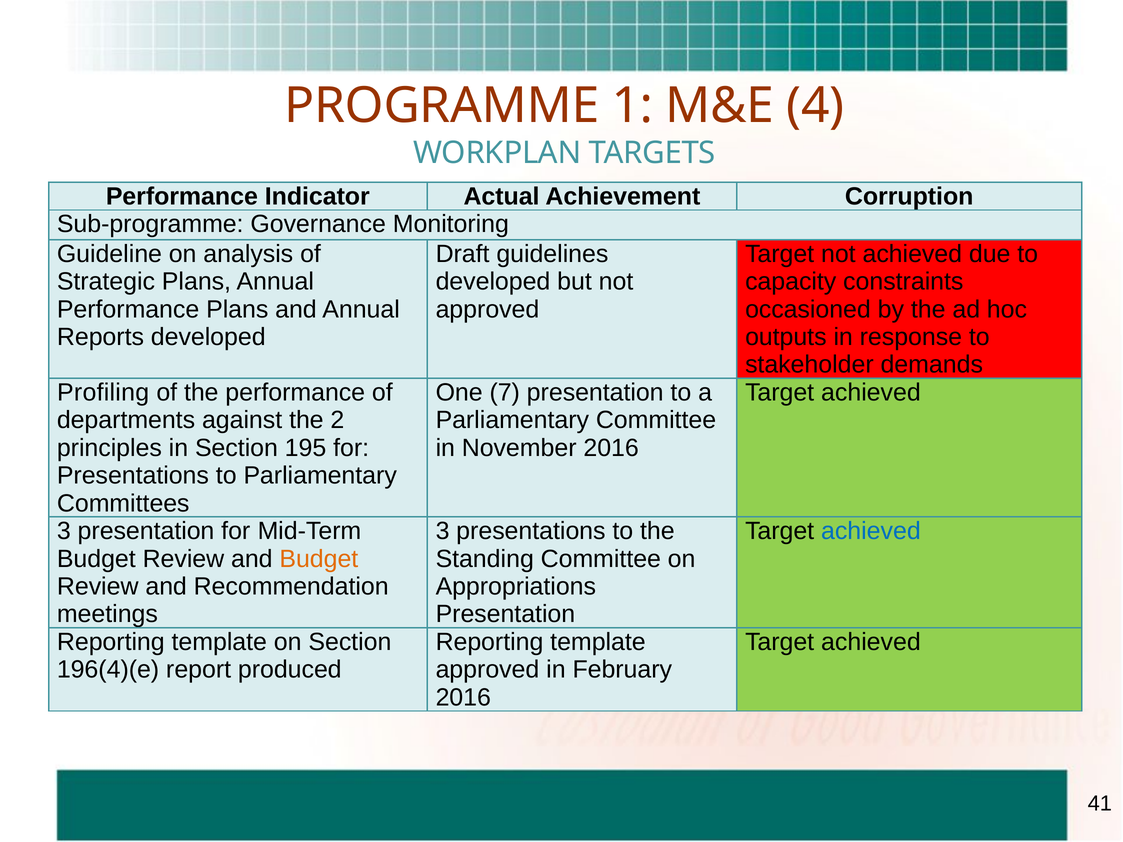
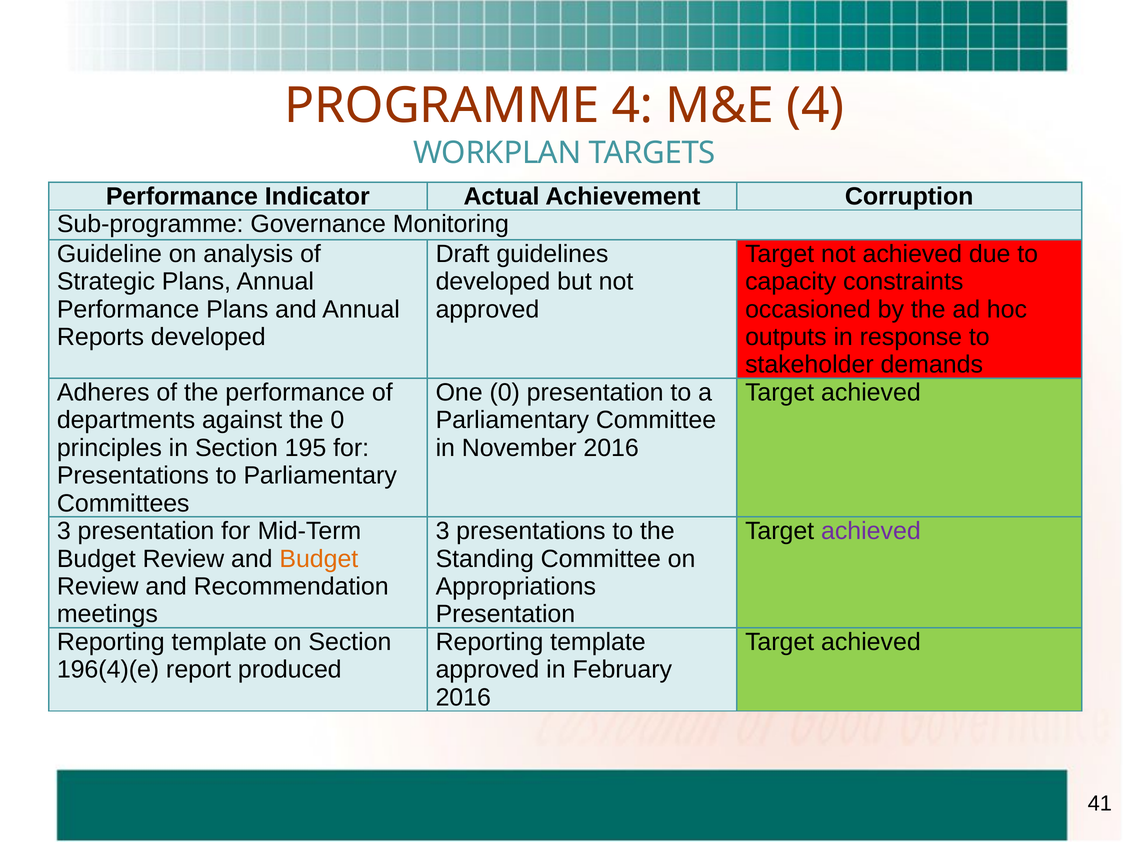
PROGRAMME 1: 1 -> 4 (632, 106)
Profiling: Profiling -> Adheres (103, 393)
One 7: 7 -> 0 (505, 393)
the 2: 2 -> 0 (337, 420)
achieved colour: blue -> purple (871, 531)
